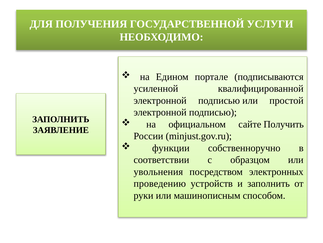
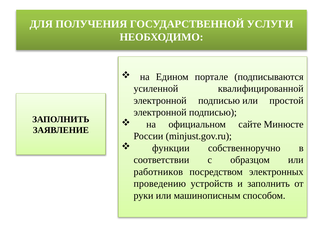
Получить: Получить -> Минюсте (284, 124)
увольнения: увольнения -> работников (158, 171)
